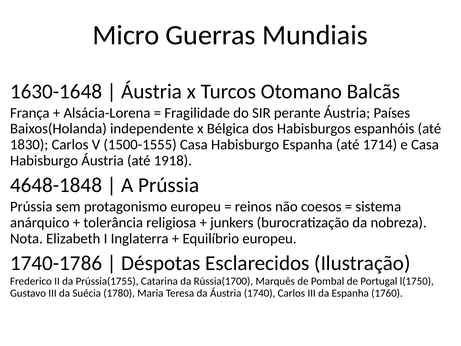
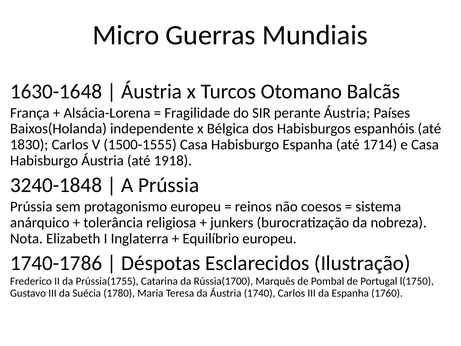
4648-1848: 4648-1848 -> 3240-1848 (56, 185)
